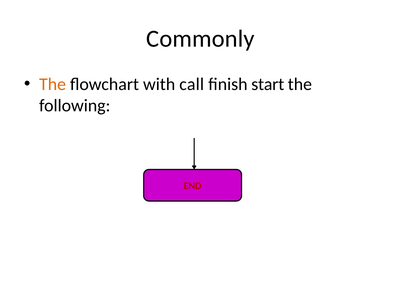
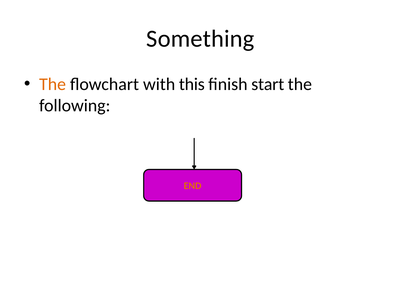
Commonly: Commonly -> Something (200, 39)
call: call -> this (192, 84)
END colour: red -> orange (193, 186)
